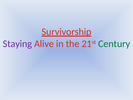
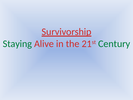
Staying colour: purple -> green (17, 44)
